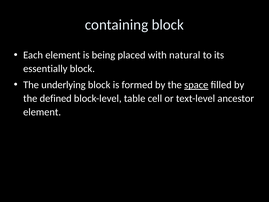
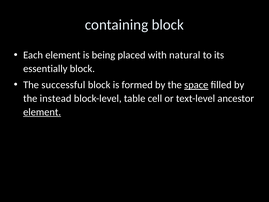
underlying: underlying -> successful (63, 85)
defined: defined -> instead (56, 98)
element underline: none -> present (42, 112)
